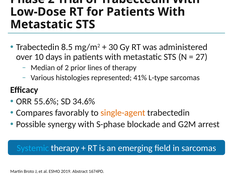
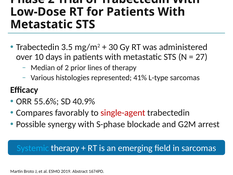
8.5: 8.5 -> 3.5 (67, 47)
34.6%: 34.6% -> 40.9% (84, 101)
single-agent colour: orange -> red (123, 113)
